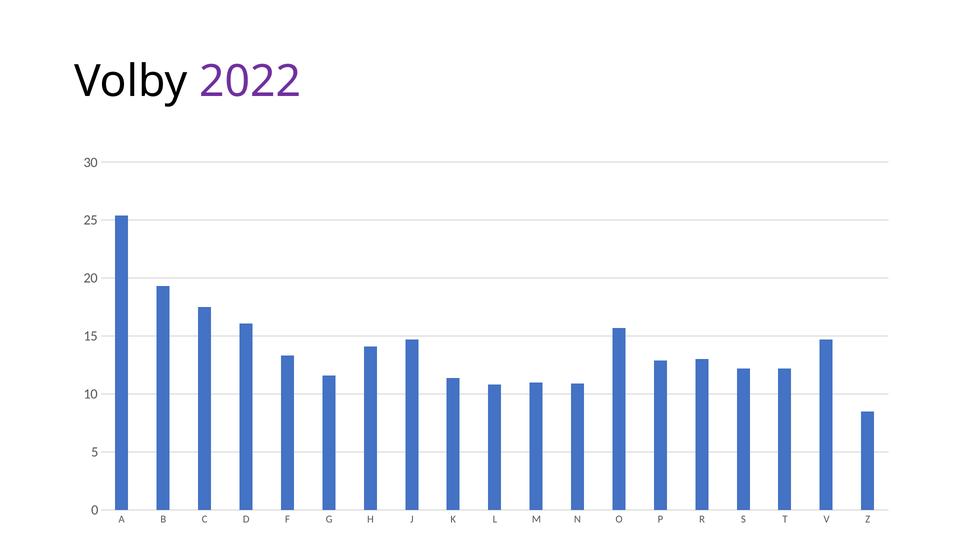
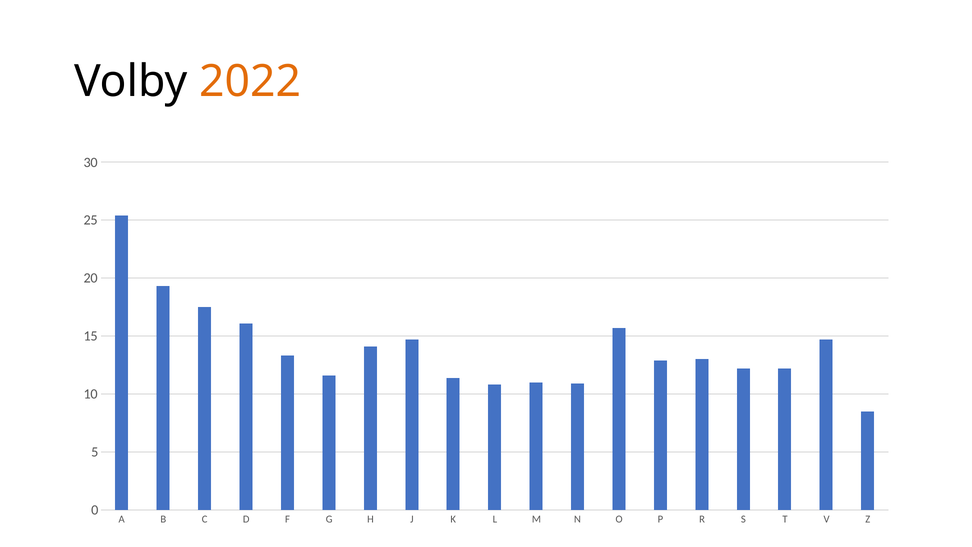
2022 colour: purple -> orange (250, 82)
